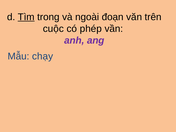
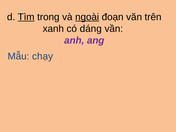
ngoài underline: none -> present (87, 17)
cuộc: cuộc -> xanh (53, 29)
phép: phép -> dáng (91, 29)
